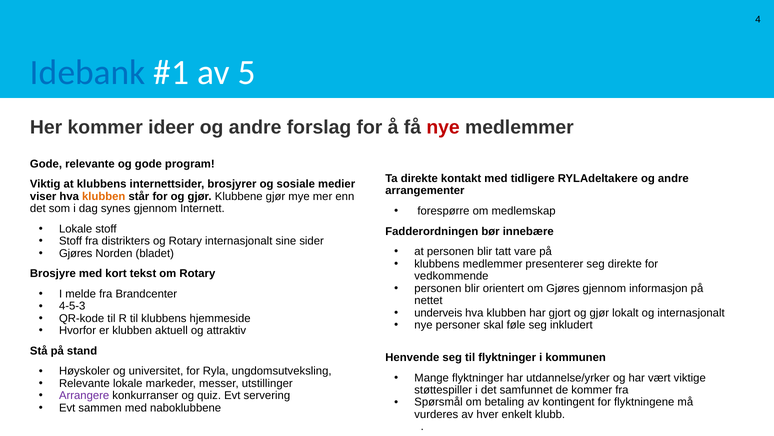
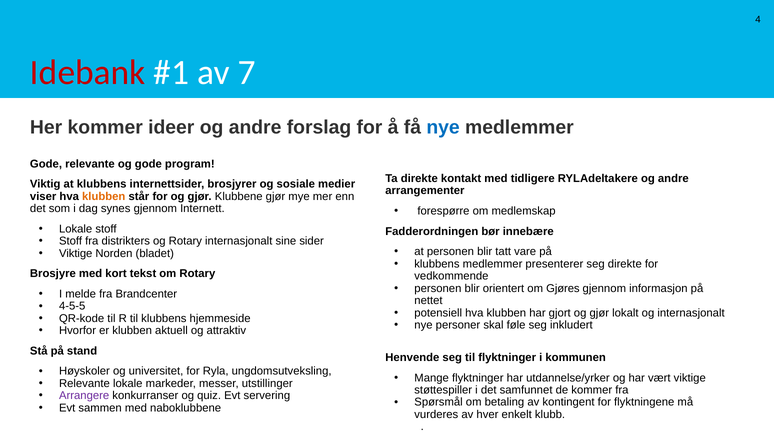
Idebank colour: blue -> red (88, 73)
5: 5 -> 7 (247, 73)
nye colour: red -> blue (443, 127)
Gjøres: Gjøres -> Viktige (76, 253)
4-5-3: 4-5-3 -> 4-5-5 (72, 306)
underveis: underveis -> potensiell (438, 312)
